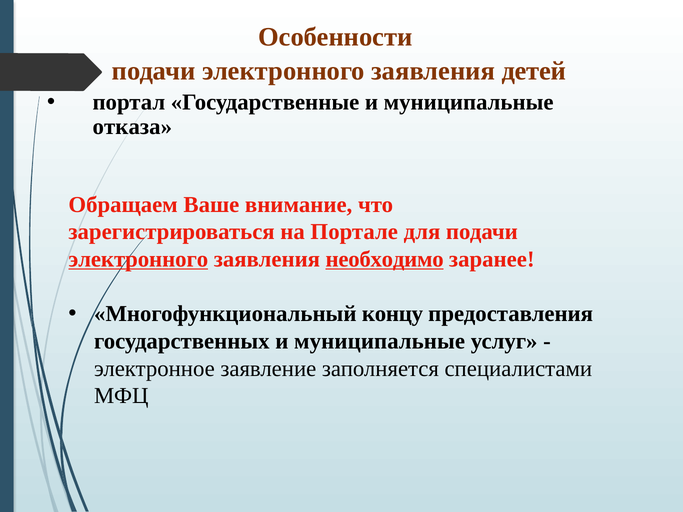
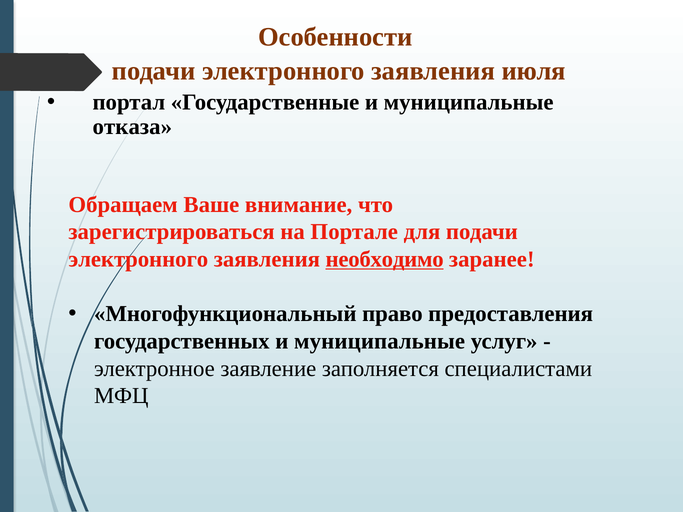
детей: детей -> июля (534, 71)
электронного underline: present -> none (138, 259)
концу: концу -> право (392, 314)
